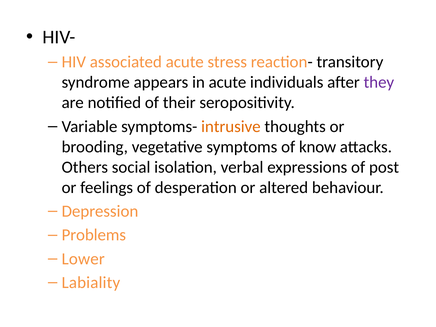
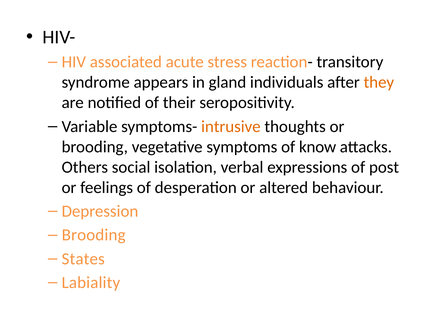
in acute: acute -> gland (227, 82)
they colour: purple -> orange (379, 82)
Problems: Problems -> Brooding (94, 235)
Lower: Lower -> States (83, 259)
